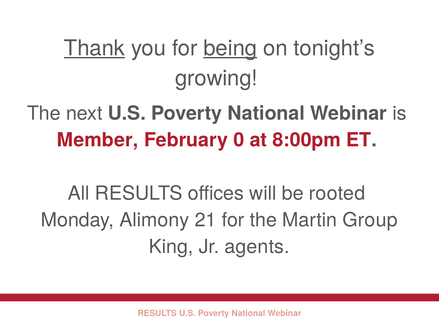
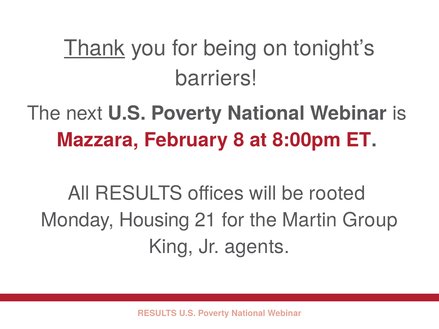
being underline: present -> none (230, 48)
growing: growing -> barriers (216, 78)
Member: Member -> Mazzara (98, 140)
0: 0 -> 8 (239, 140)
Alimony: Alimony -> Housing (154, 220)
